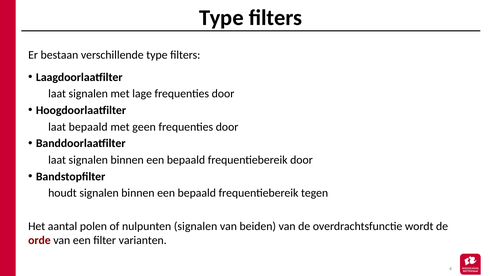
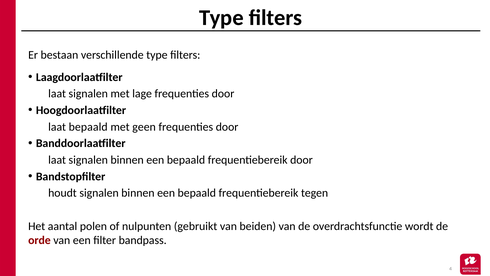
nulpunten signalen: signalen -> gebruikt (196, 226)
varianten: varianten -> bandpass (143, 240)
